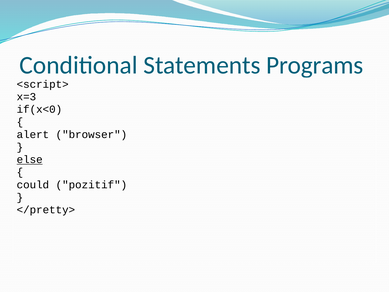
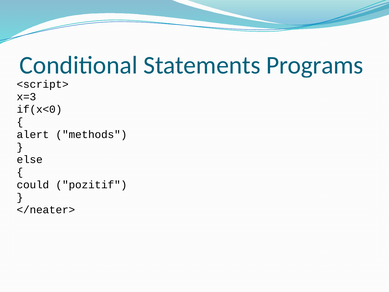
browser: browser -> methods (91, 134)
else underline: present -> none (30, 159)
</pretty>: </pretty> -> </neater> (46, 210)
